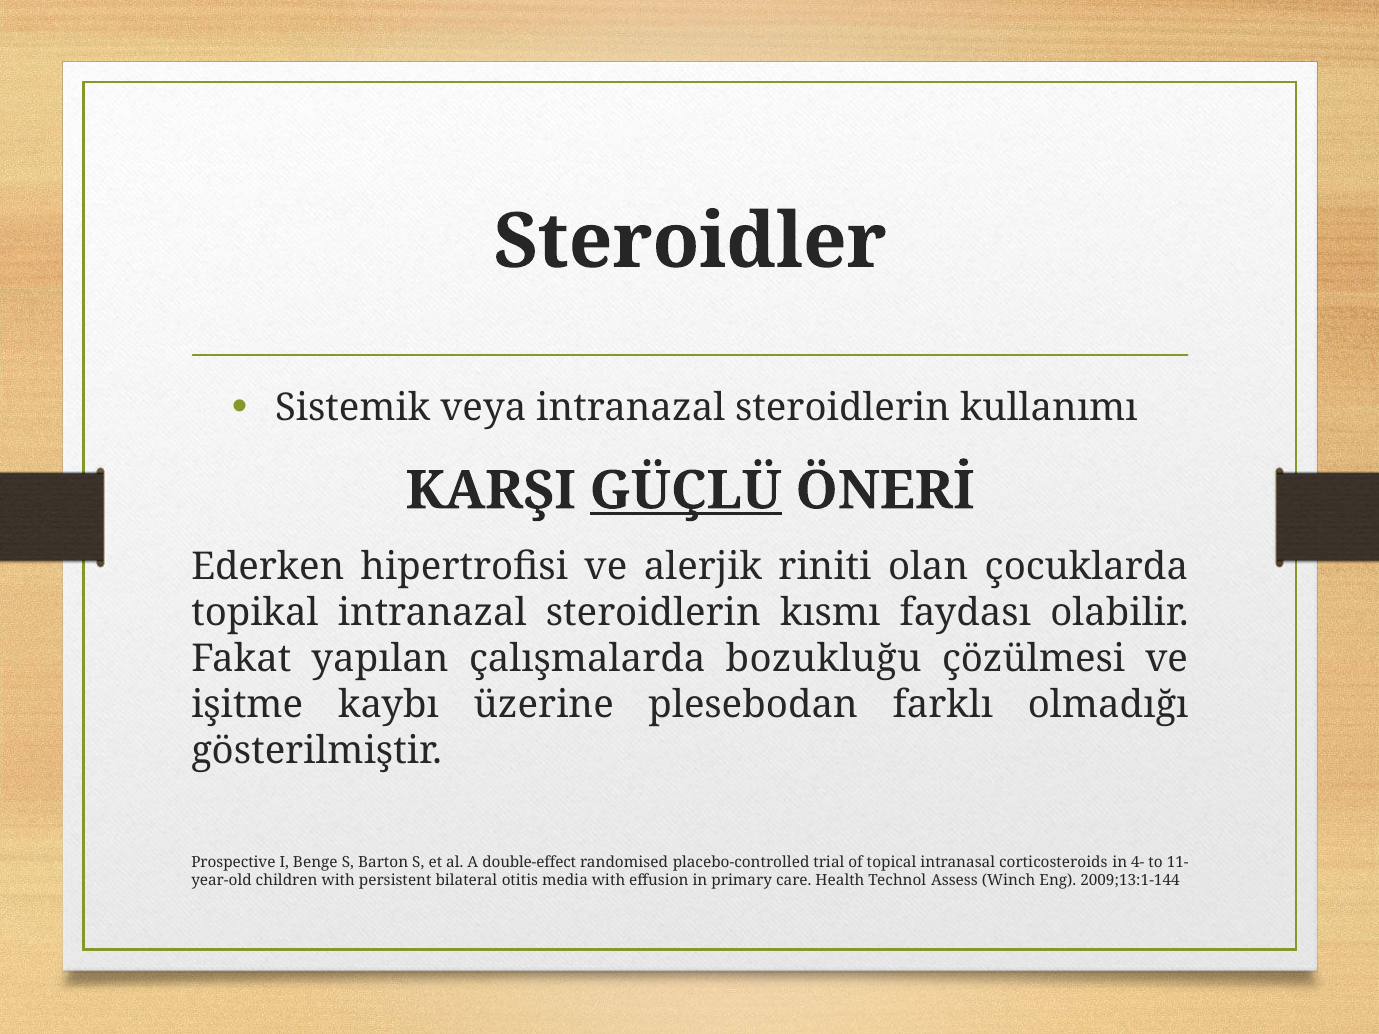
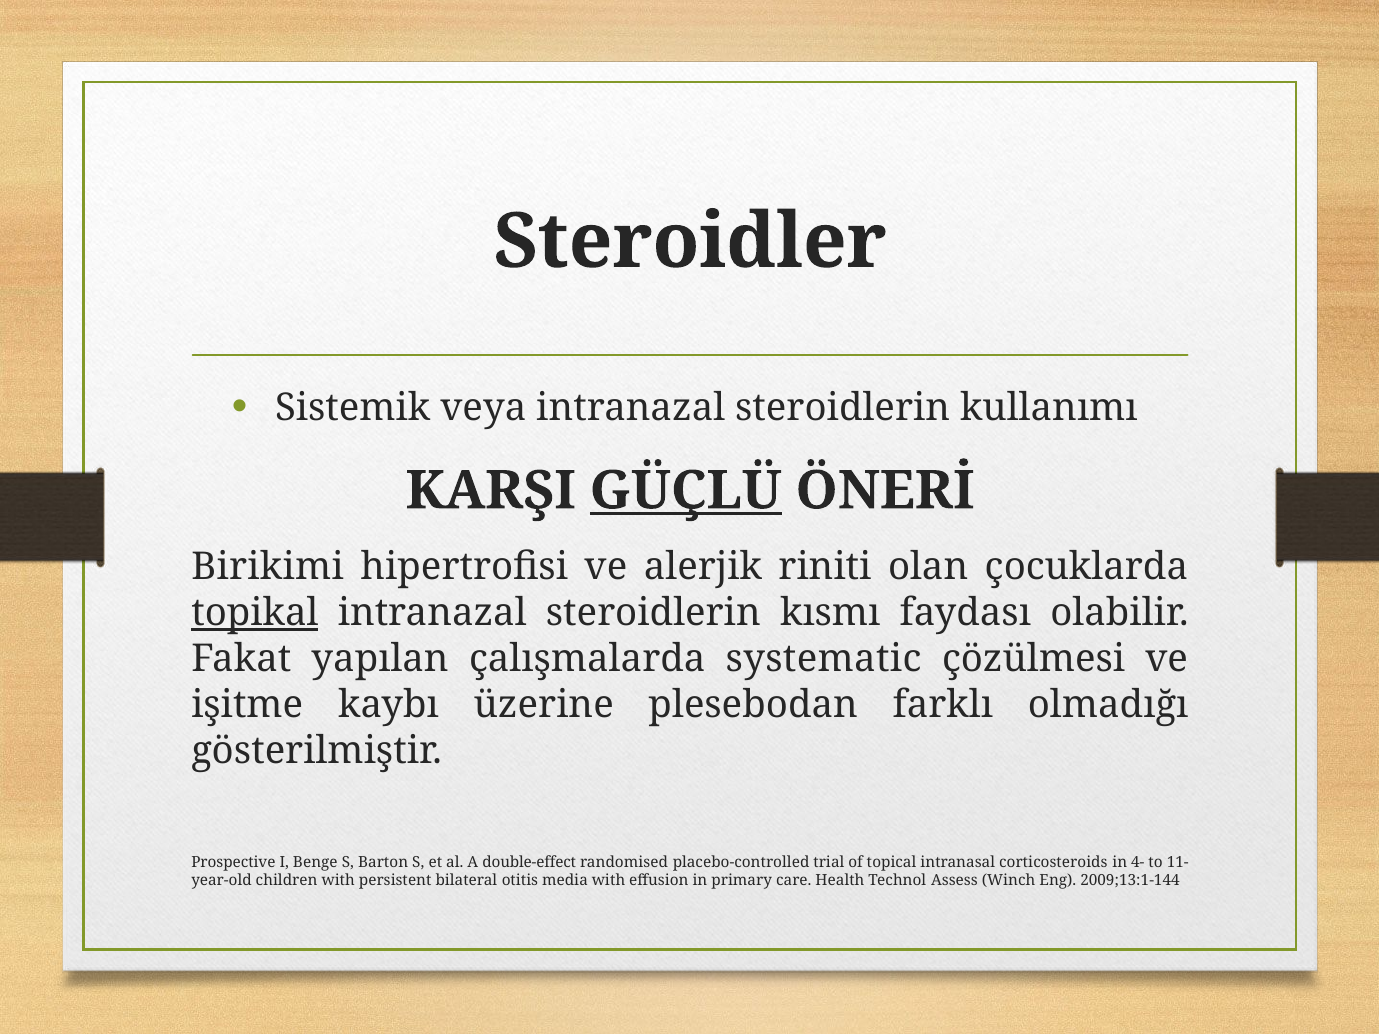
Ederken: Ederken -> Birikimi (268, 567)
topikal underline: none -> present (255, 613)
bozukluğu: bozukluğu -> systematic (824, 659)
